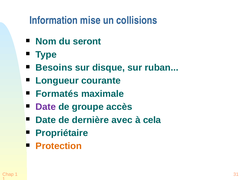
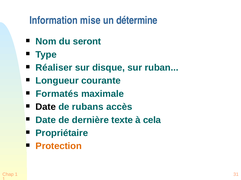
collisions: collisions -> détermine (137, 20)
Besoins: Besoins -> Réaliser (54, 68)
Date colour: purple -> black (46, 107)
groupe: groupe -> rubans (88, 107)
avec: avec -> texte (122, 120)
